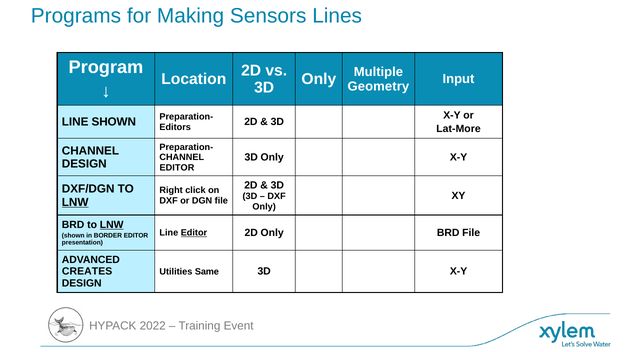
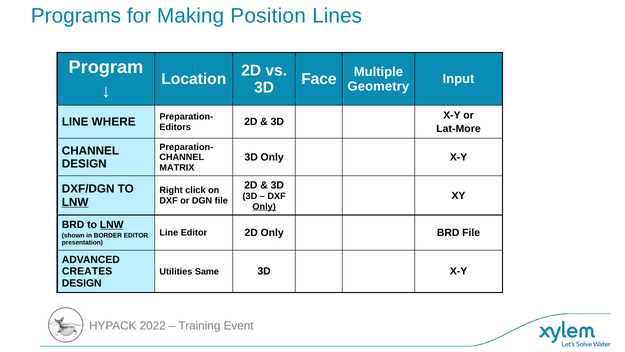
Sensors: Sensors -> Position (268, 16)
Only: Only -> Face (319, 79)
LINE SHOWN: SHOWN -> WHERE (114, 122)
EDITOR: EDITOR -> MATRIX (177, 167)
Only underline: none -> present (264, 206)
Editor underline: present -> none (194, 232)
